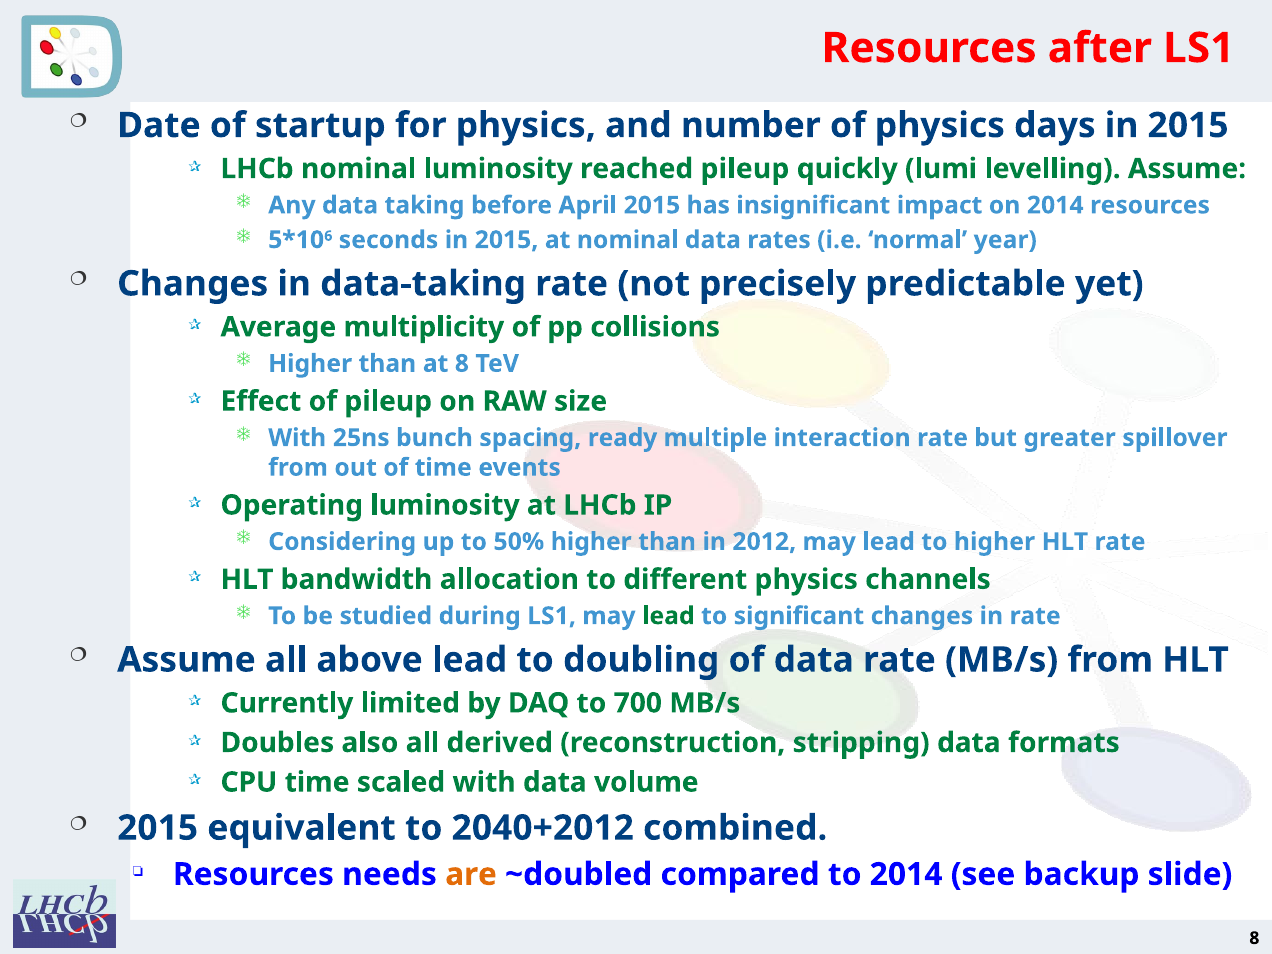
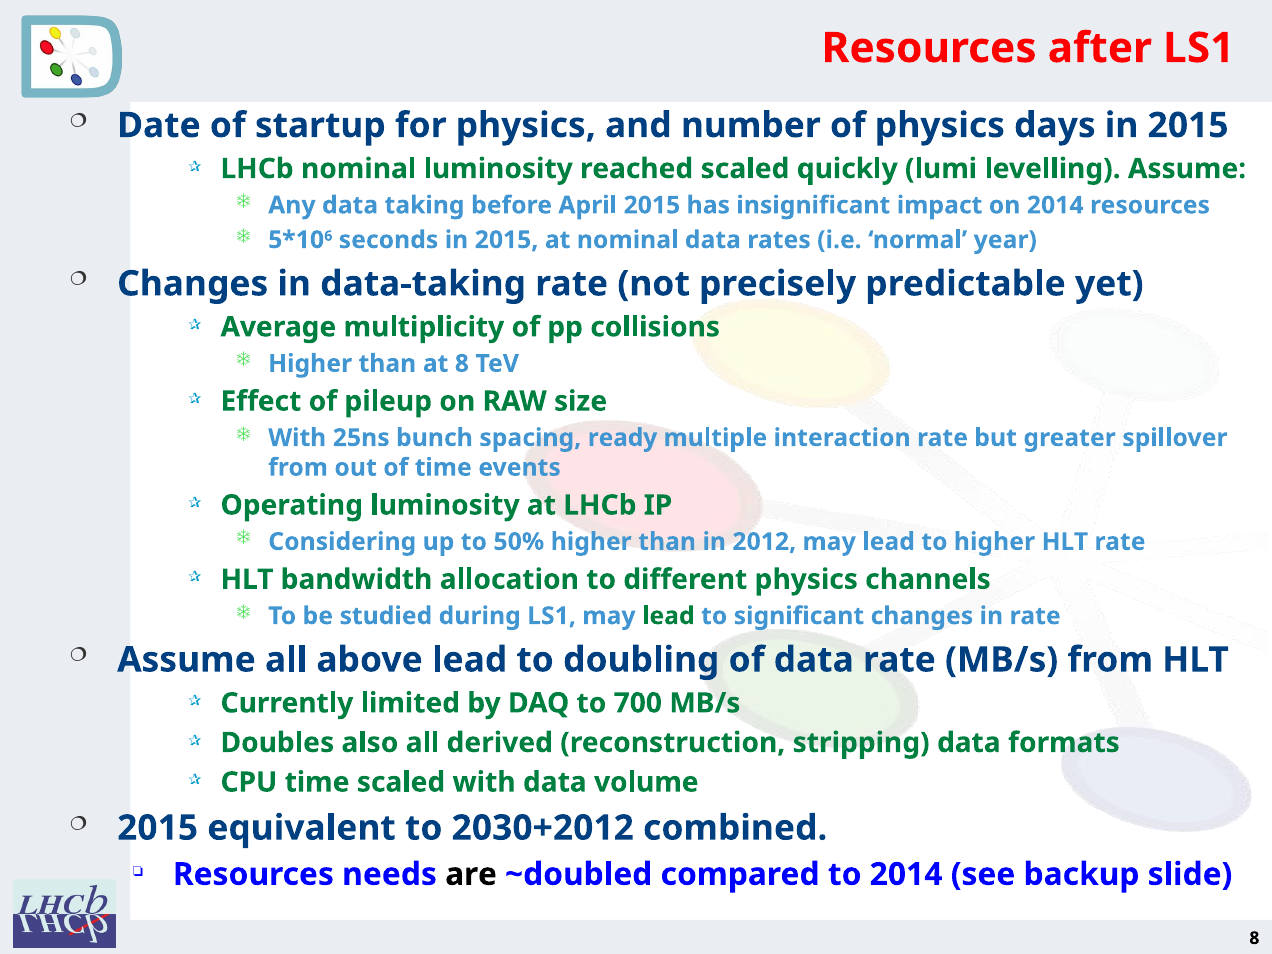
reached pileup: pileup -> scaled (745, 169)
2040+2012: 2040+2012 -> 2030+2012 (543, 828)
are colour: orange -> black (471, 874)
